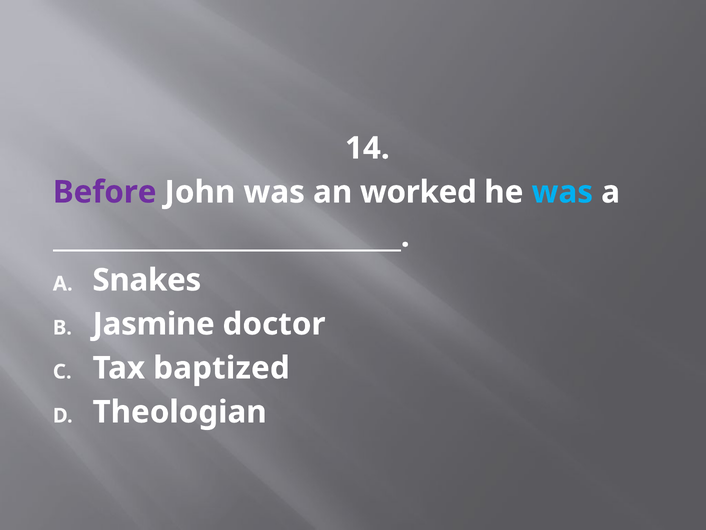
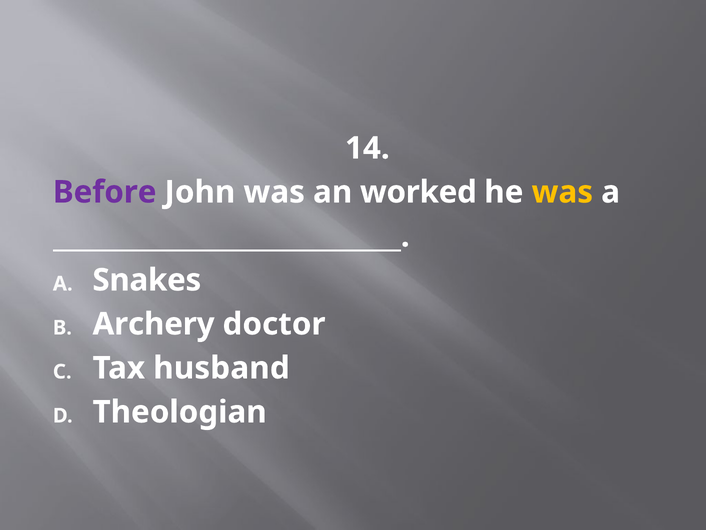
was colour: light blue -> yellow (562, 192)
Jasmine: Jasmine -> Archery (154, 324)
baptized: baptized -> husband (221, 368)
